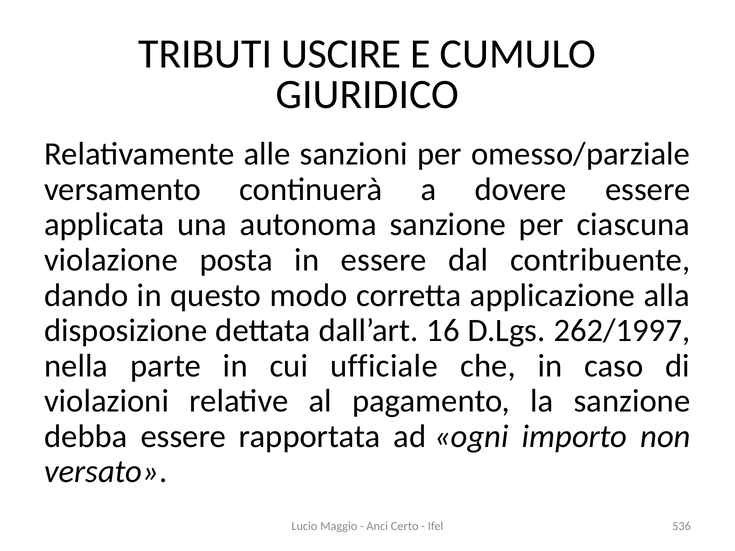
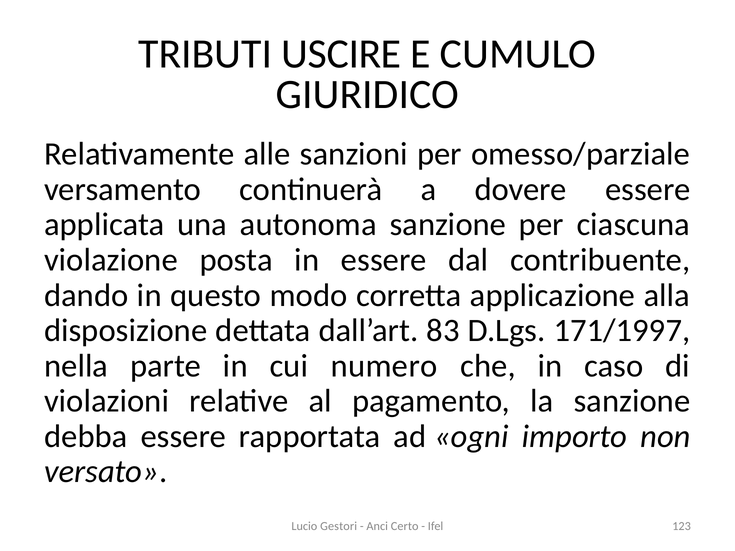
16: 16 -> 83 (443, 331)
262/1997: 262/1997 -> 171/1997 (622, 331)
ufficiale: ufficiale -> numero (384, 366)
Maggio: Maggio -> Gestori (339, 526)
536: 536 -> 123 (682, 526)
